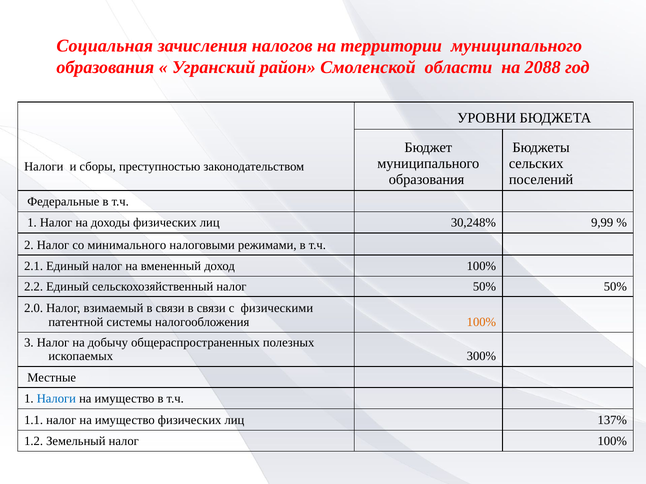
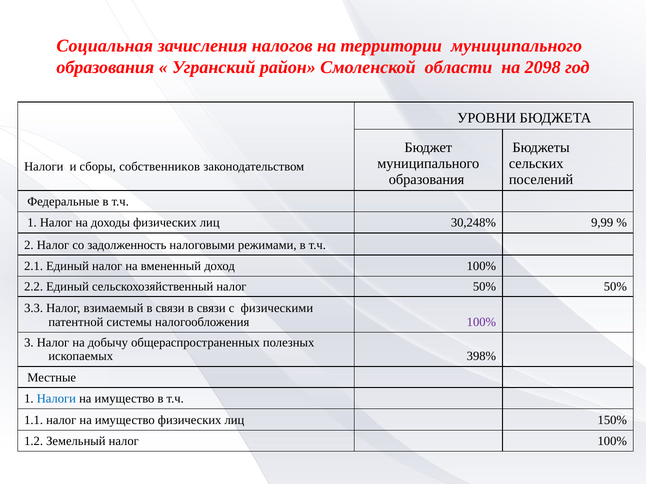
2088: 2088 -> 2098 (543, 68)
преступностью: преступностью -> собственников (160, 167)
минимального: минимального -> задолженность (127, 245)
2.0: 2.0 -> 3.3 (34, 309)
100% colour: orange -> purple (481, 322)
300%: 300% -> 398% (481, 357)
137%: 137% -> 150% (612, 421)
